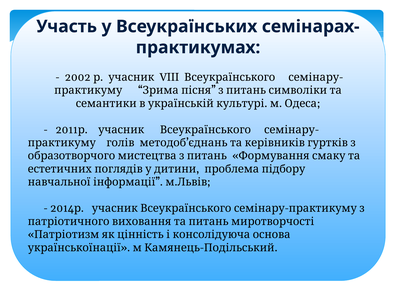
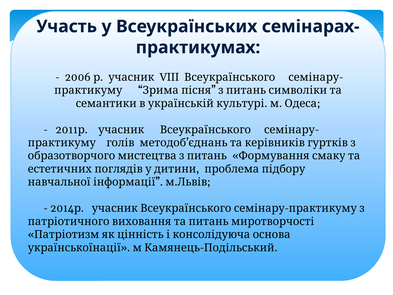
2002: 2002 -> 2006 (78, 77)
